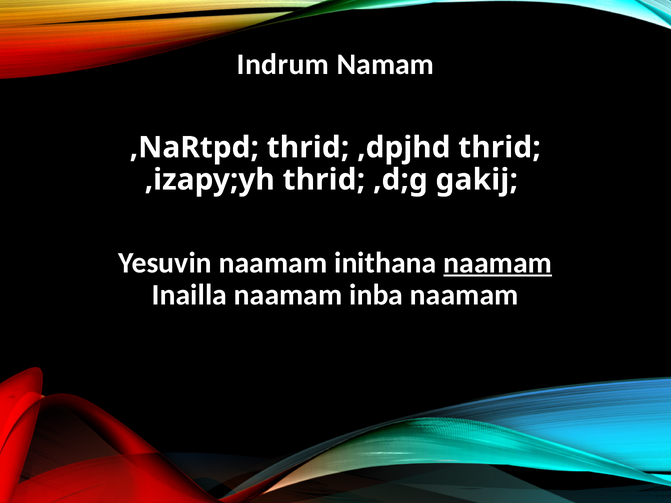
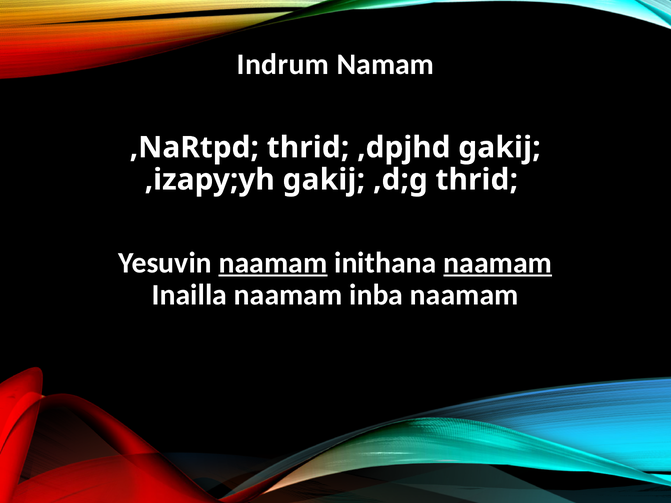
,dpjhd thrid: thrid -> gakij (499, 148)
,izapy;yh thrid: thrid -> gakij (324, 180)
,d;g gakij: gakij -> thrid (477, 180)
naamam underline: none -> present (273, 263)
